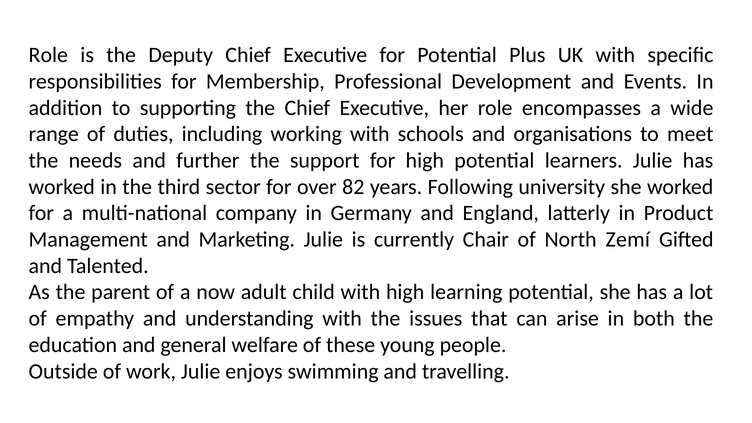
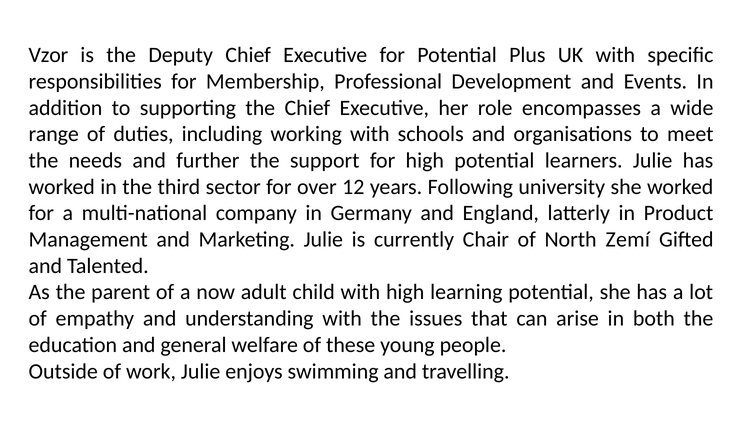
Role: Role -> Vzor (48, 55)
82: 82 -> 12 (353, 187)
